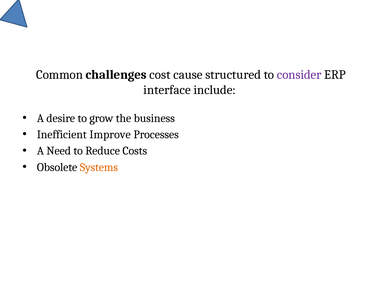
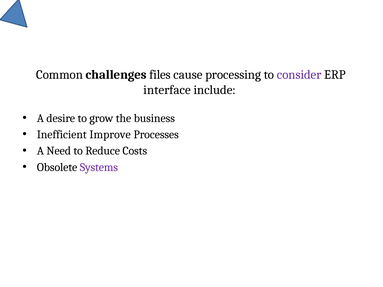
cost: cost -> files (160, 75)
structured: structured -> processing (233, 75)
Systems colour: orange -> purple (99, 167)
